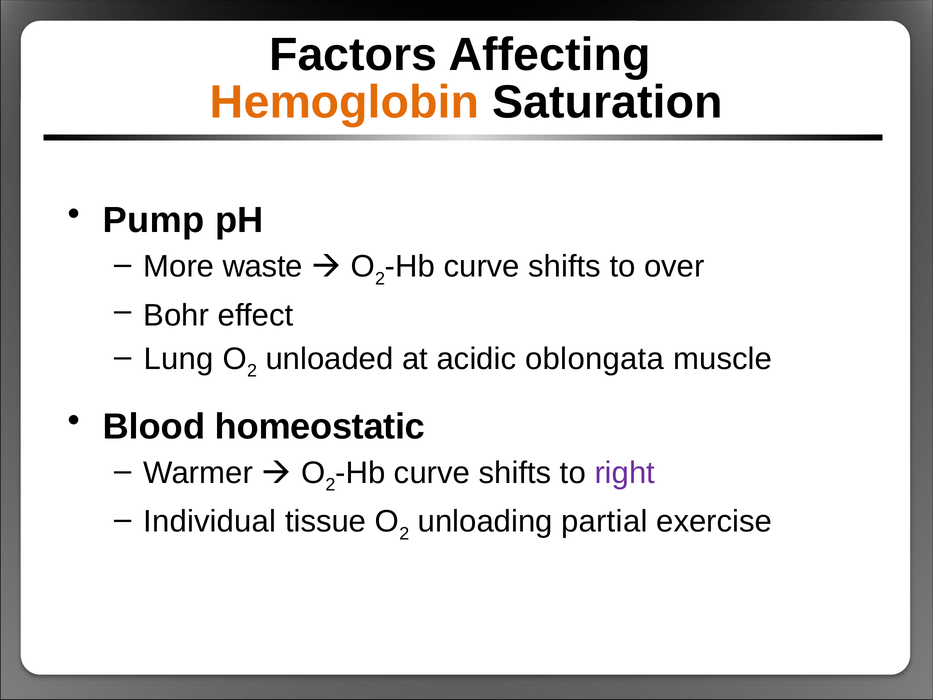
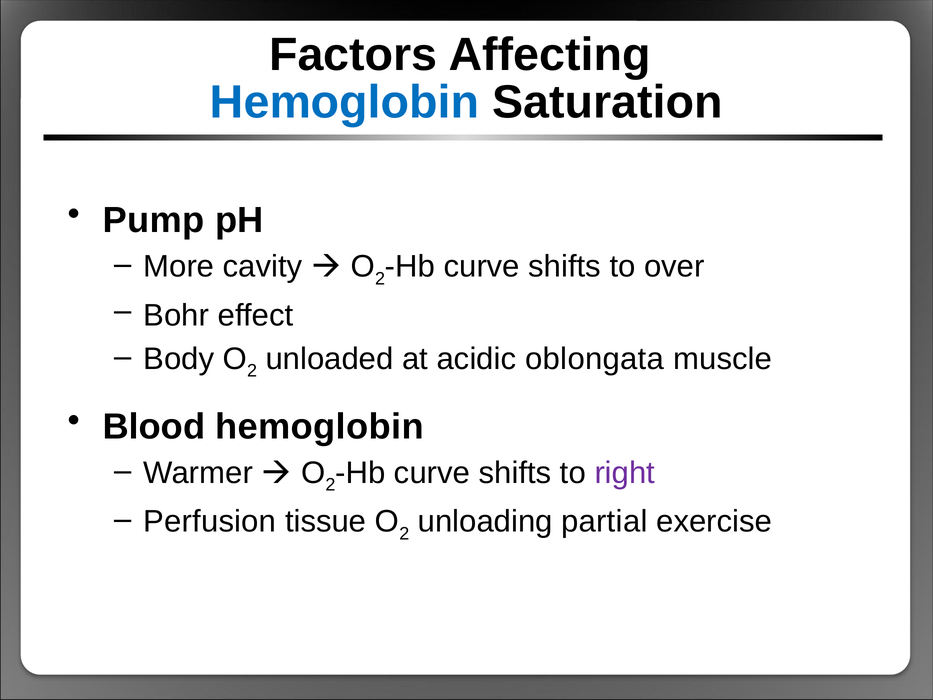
Hemoglobin colour: orange -> blue (344, 102)
waste: waste -> cavity (263, 267)
Lung: Lung -> Body (179, 359)
Blood homeostatic: homeostatic -> hemoglobin (320, 426)
Individual: Individual -> Perfusion (210, 521)
